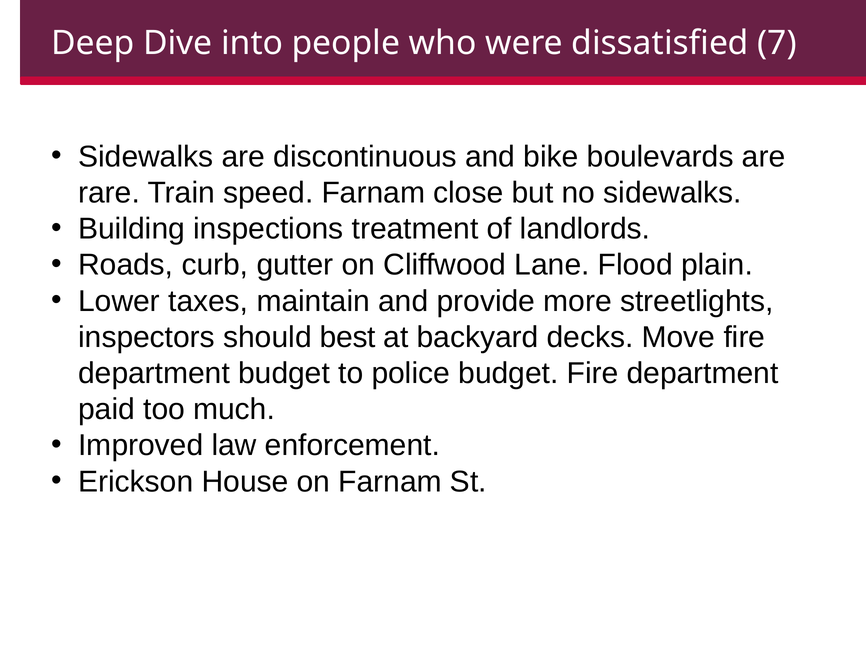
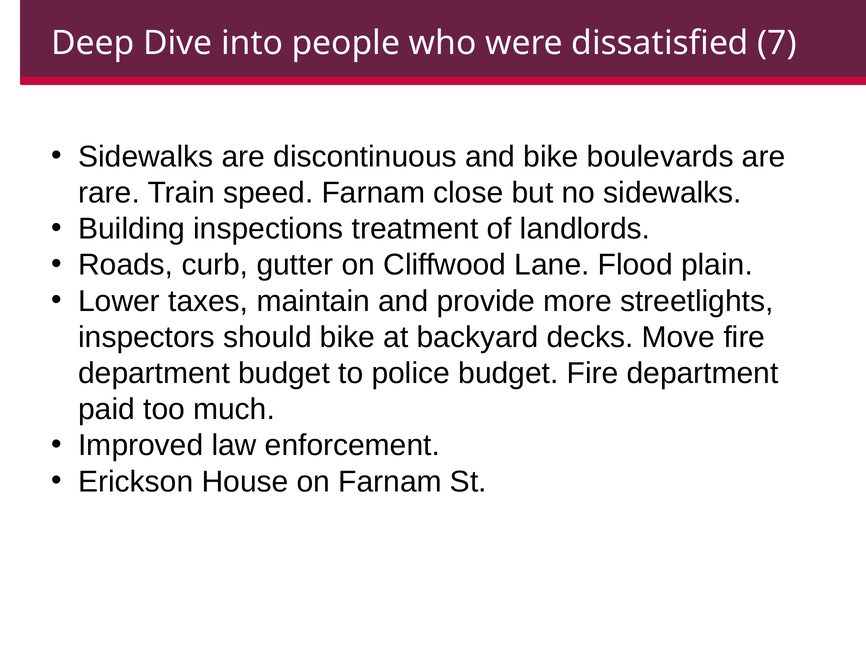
should best: best -> bike (348, 337)
